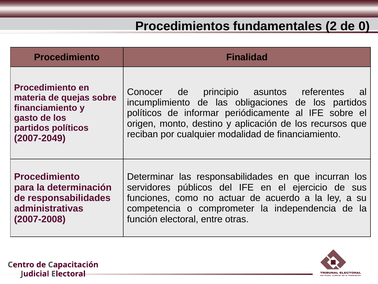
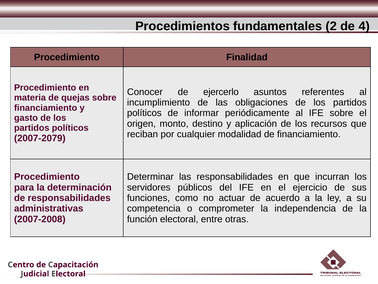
0: 0 -> 4 (364, 26)
principio: principio -> ejercerlo (221, 92)
2007-2049: 2007-2049 -> 2007-2079 (40, 138)
